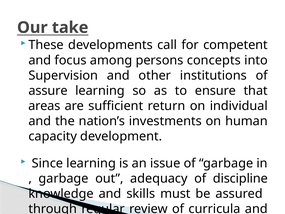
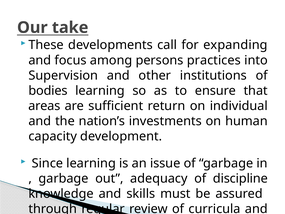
competent: competent -> expanding (235, 45)
concepts: concepts -> practices (214, 60)
assure: assure -> bodies (48, 91)
